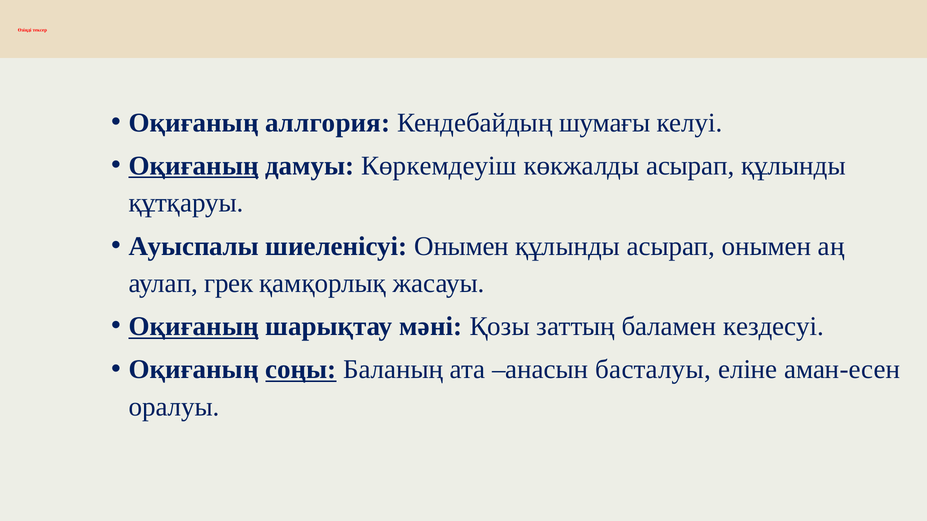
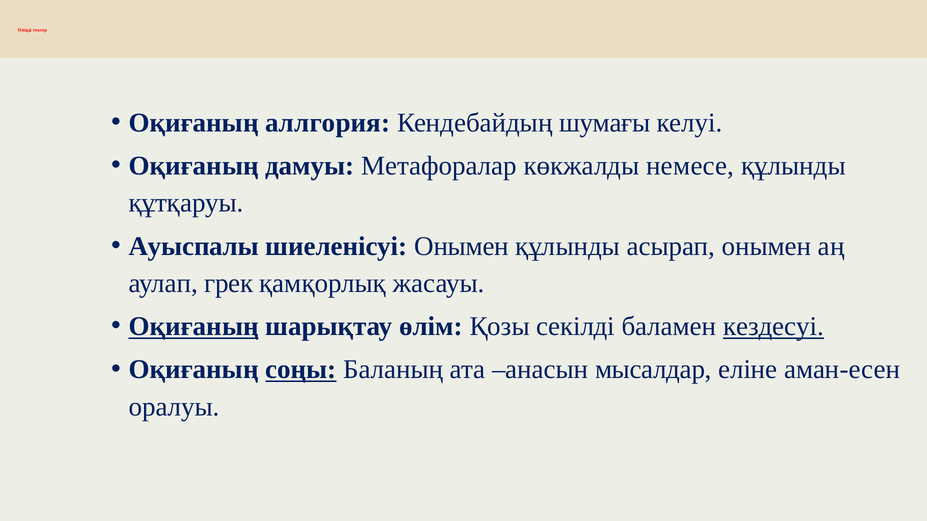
Оқиғаның underline: present -> none (194, 166)
Көркемдеуіш: Көркемдеуіш -> Метафоралар (439, 166)
көкжалды асырап: асырап -> немесе (690, 166)
мәні: мәні -> өлім (431, 327)
заттың: заттың -> секілді (576, 327)
кездесуі underline: none -> present (773, 327)
басталуы: басталуы -> мысалдар (653, 370)
